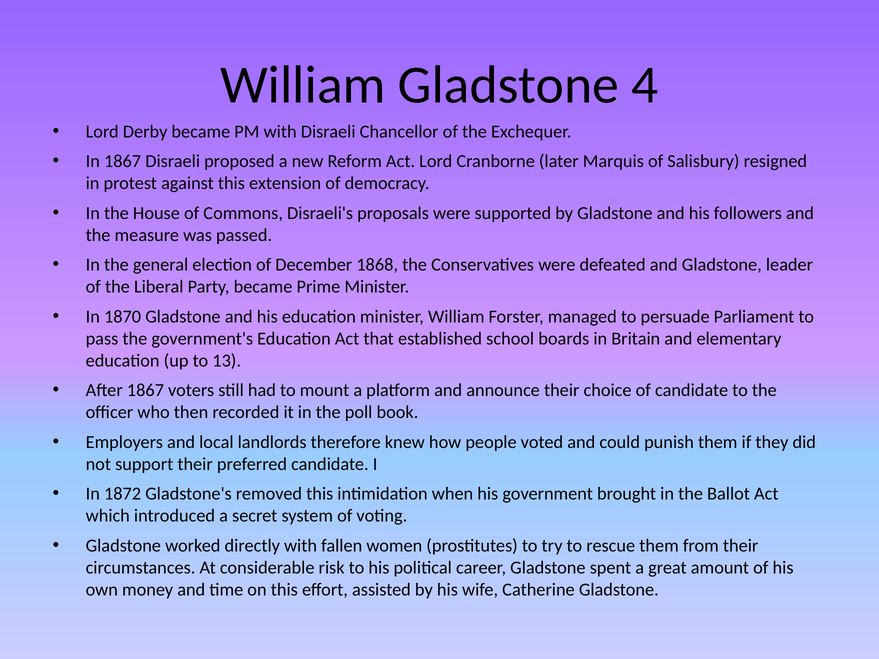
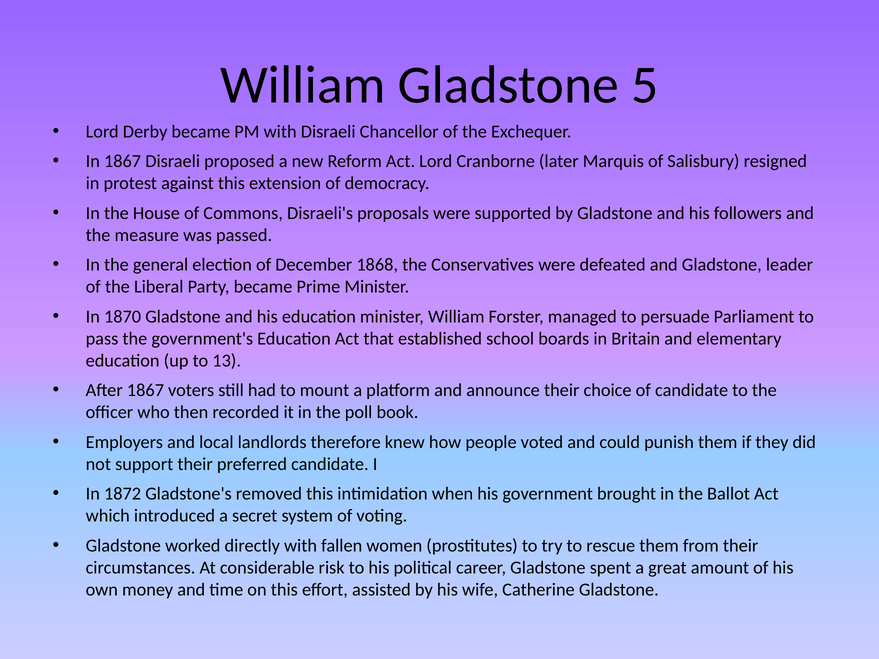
4: 4 -> 5 (645, 85)
